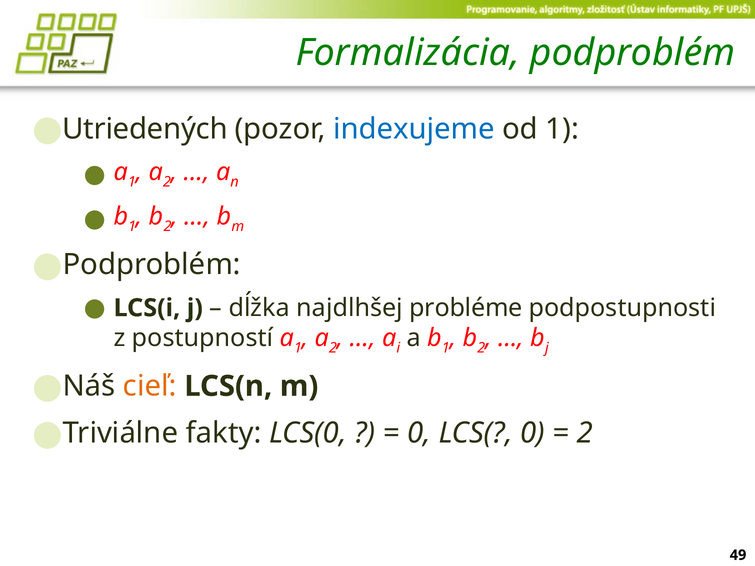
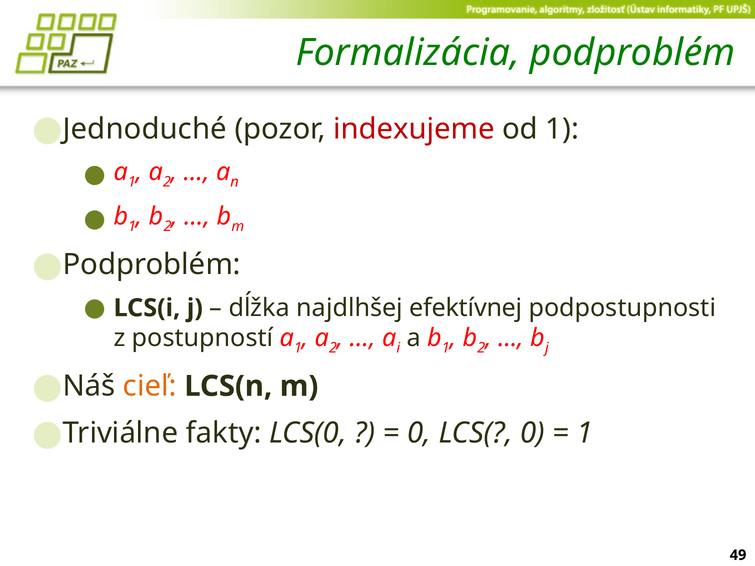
Utriedených: Utriedených -> Jednoduché (145, 129)
indexujeme colour: blue -> red (414, 129)
probléme: probléme -> efektívnej (466, 308)
2: 2 -> 1 (585, 433)
